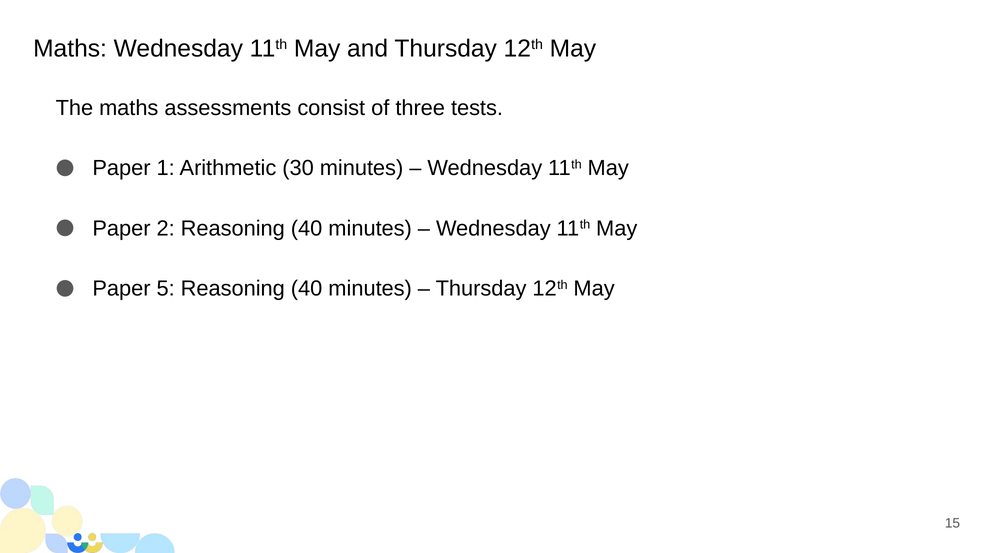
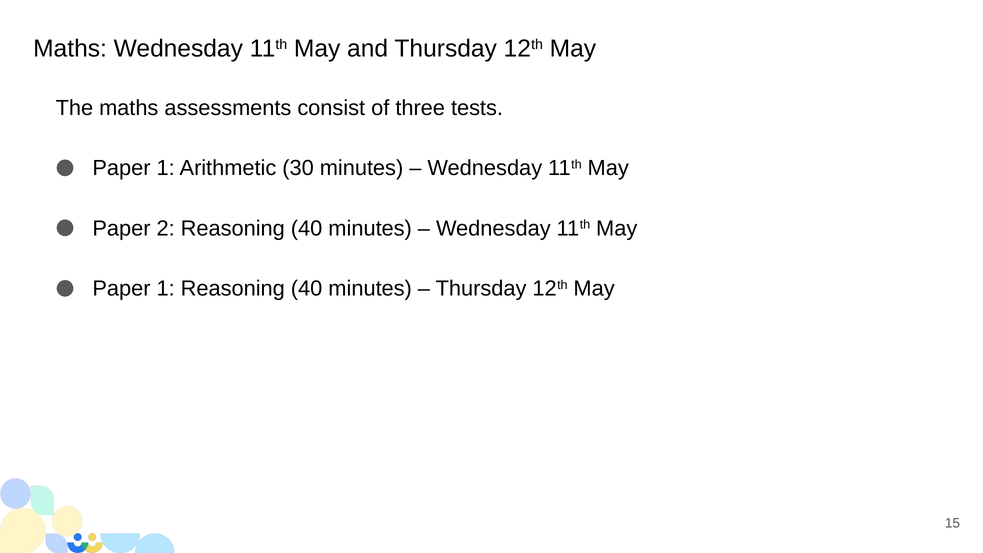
5: 5 -> 1 (166, 289)
